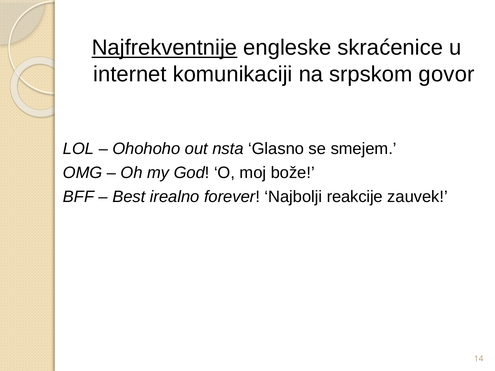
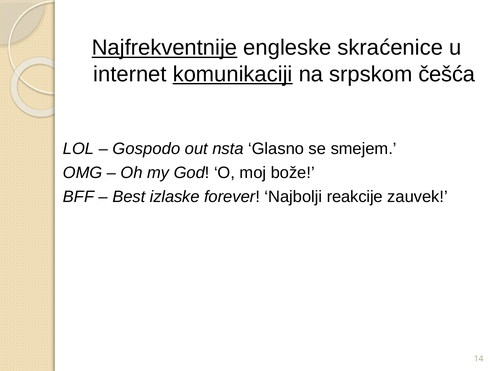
komunikaciji underline: none -> present (233, 74)
govor: govor -> češća (447, 74)
Ohohoho: Ohohoho -> Gospodo (146, 149)
irealno: irealno -> izlaske (175, 197)
